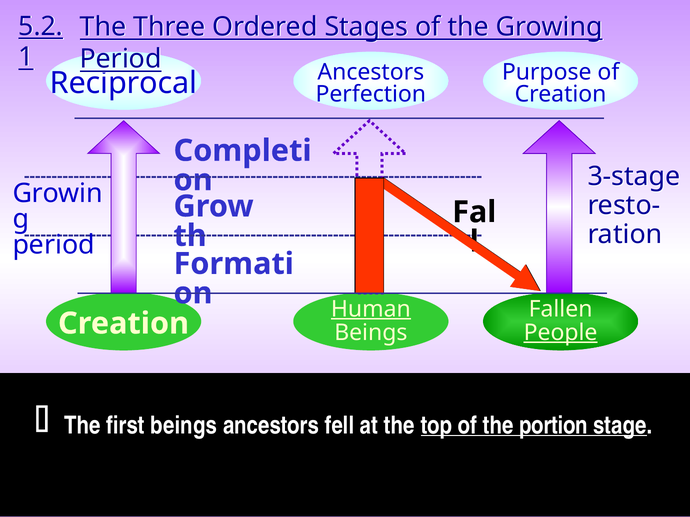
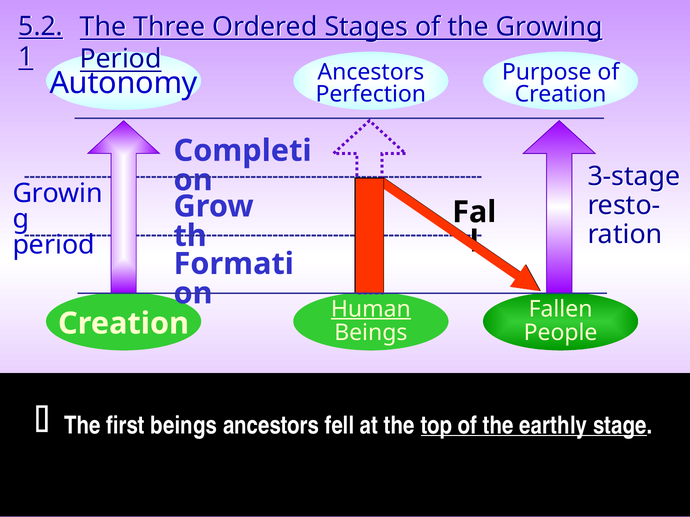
Reciprocal: Reciprocal -> Autonomy (124, 83)
People underline: present -> none (561, 333)
portion: portion -> earthly (553, 426)
